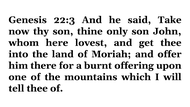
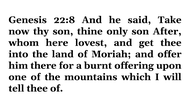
22:3: 22:3 -> 22:8 (64, 20)
John: John -> After (167, 31)
